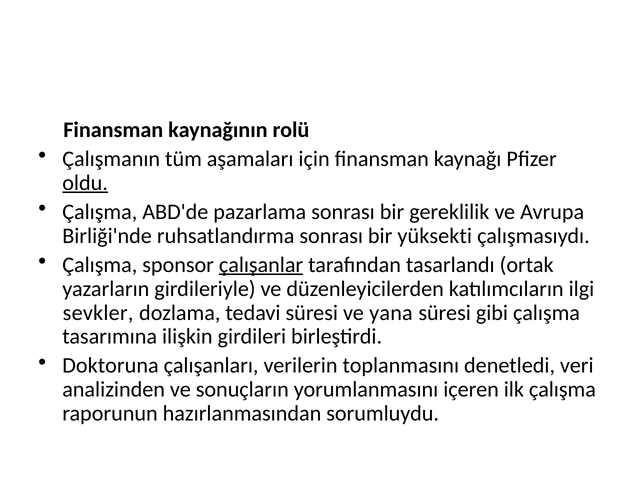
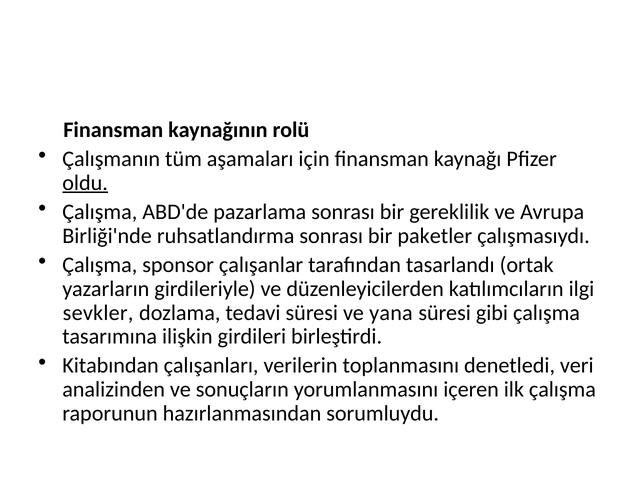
yüksekti: yüksekti -> paketler (435, 236)
çalışanlar underline: present -> none (261, 265)
Doktoruna: Doktoruna -> Kitabından (111, 366)
